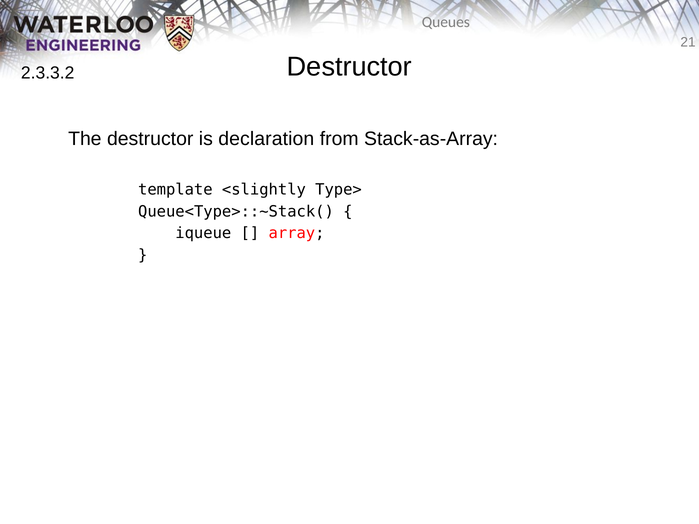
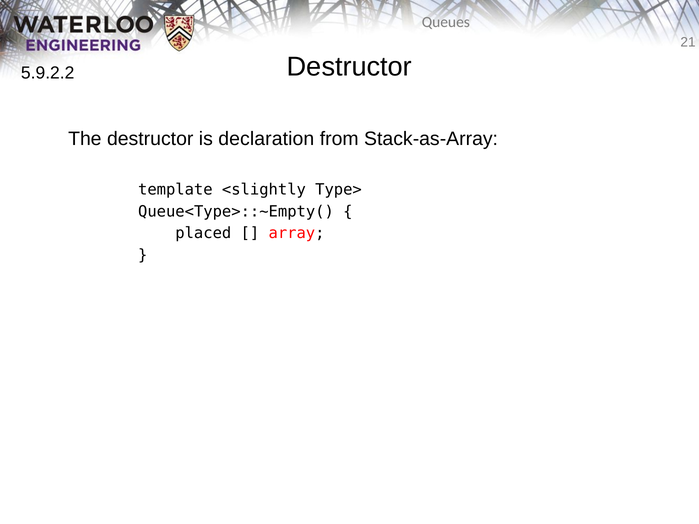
2.3.3.2: 2.3.3.2 -> 5.9.2.2 (48, 73)
Queue<Type>::~Stack(: Queue<Type>::~Stack( -> Queue<Type>::~Empty( (236, 212)
iqueue: iqueue -> placed (203, 233)
